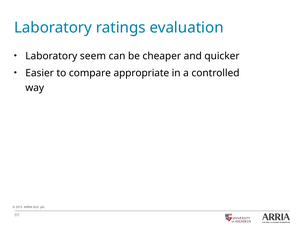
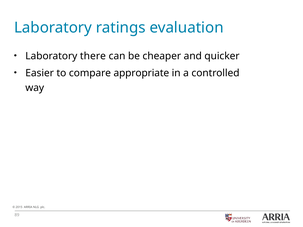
seem: seem -> there (93, 56)
